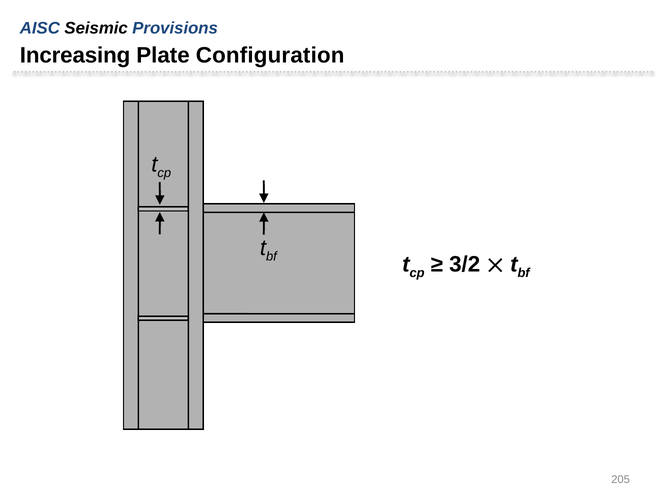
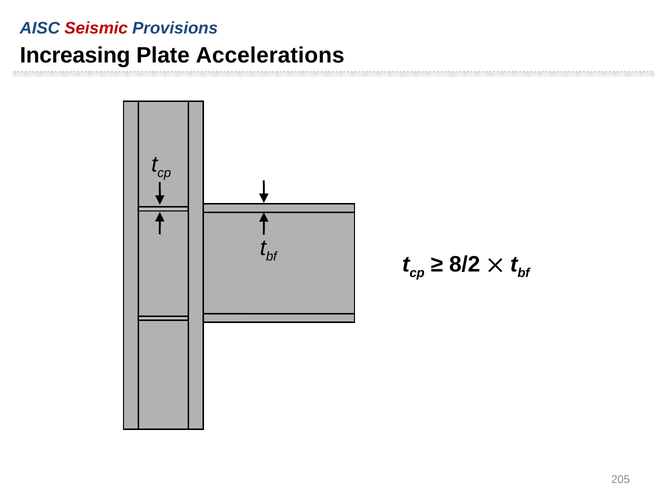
Seismic colour: black -> red (96, 28)
Configuration: Configuration -> Accelerations (270, 55)
3/2: 3/2 -> 8/2 (465, 265)
